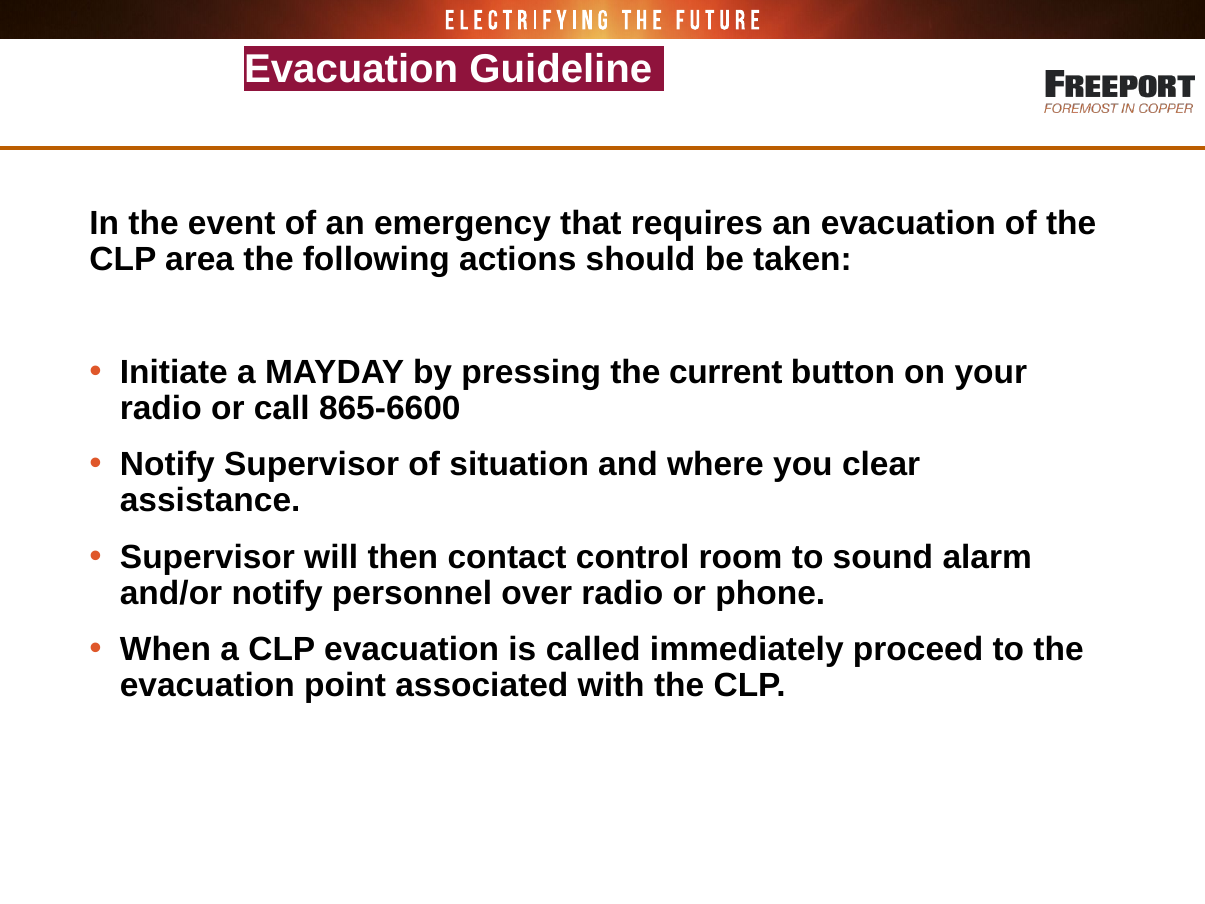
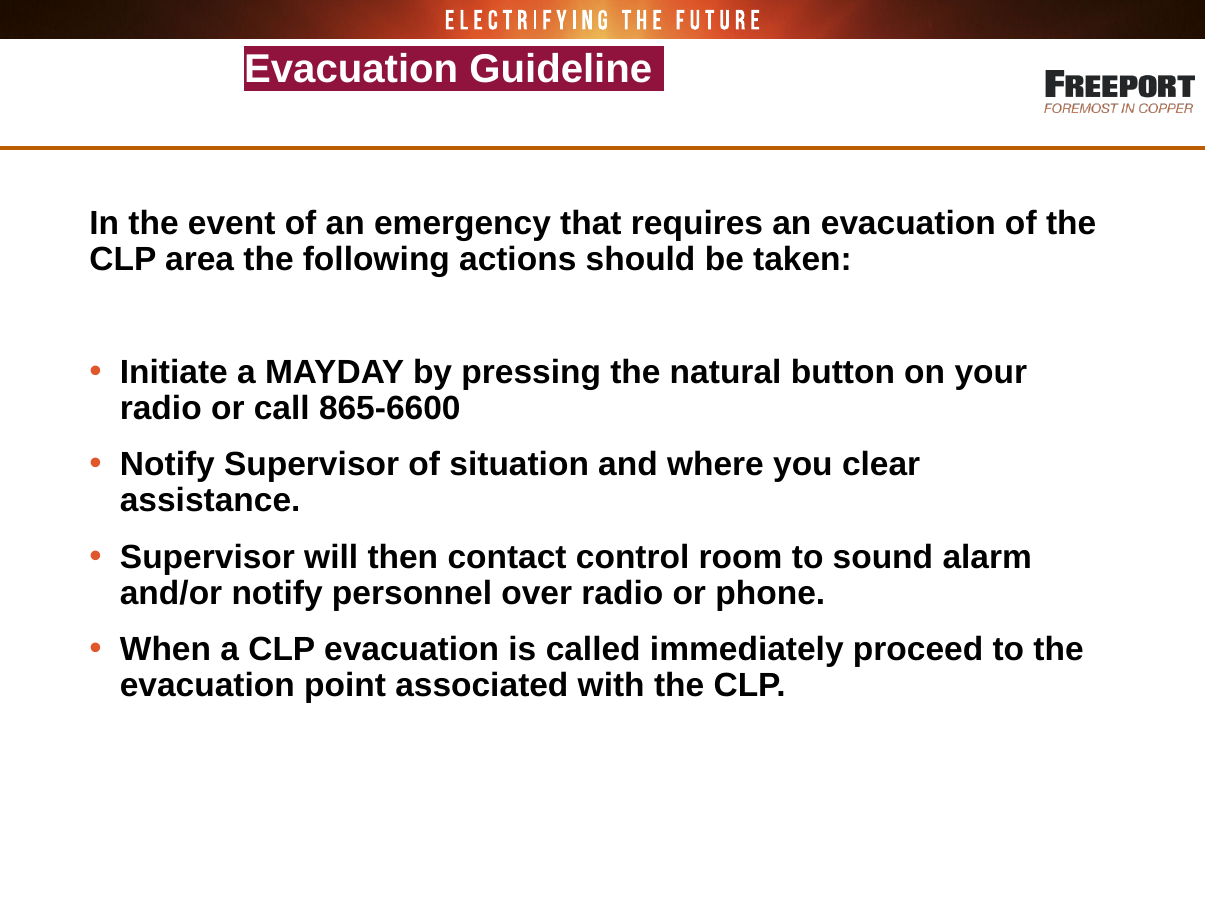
current: current -> natural (726, 372)
